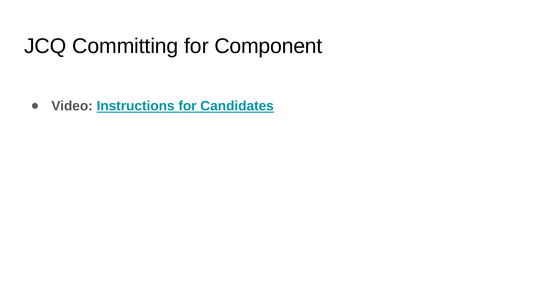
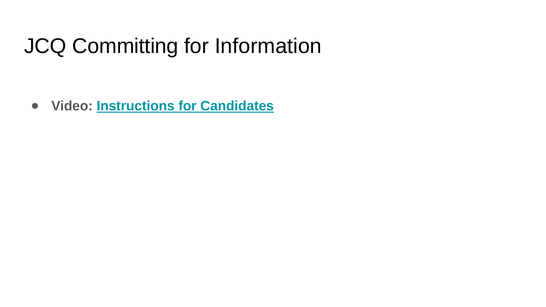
Component: Component -> Information (268, 46)
